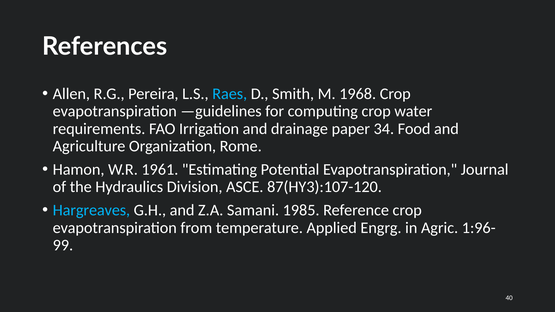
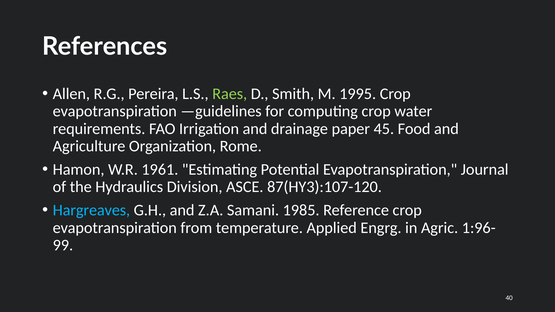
Raes colour: light blue -> light green (230, 94)
1968: 1968 -> 1995 (358, 94)
34: 34 -> 45 (384, 129)
